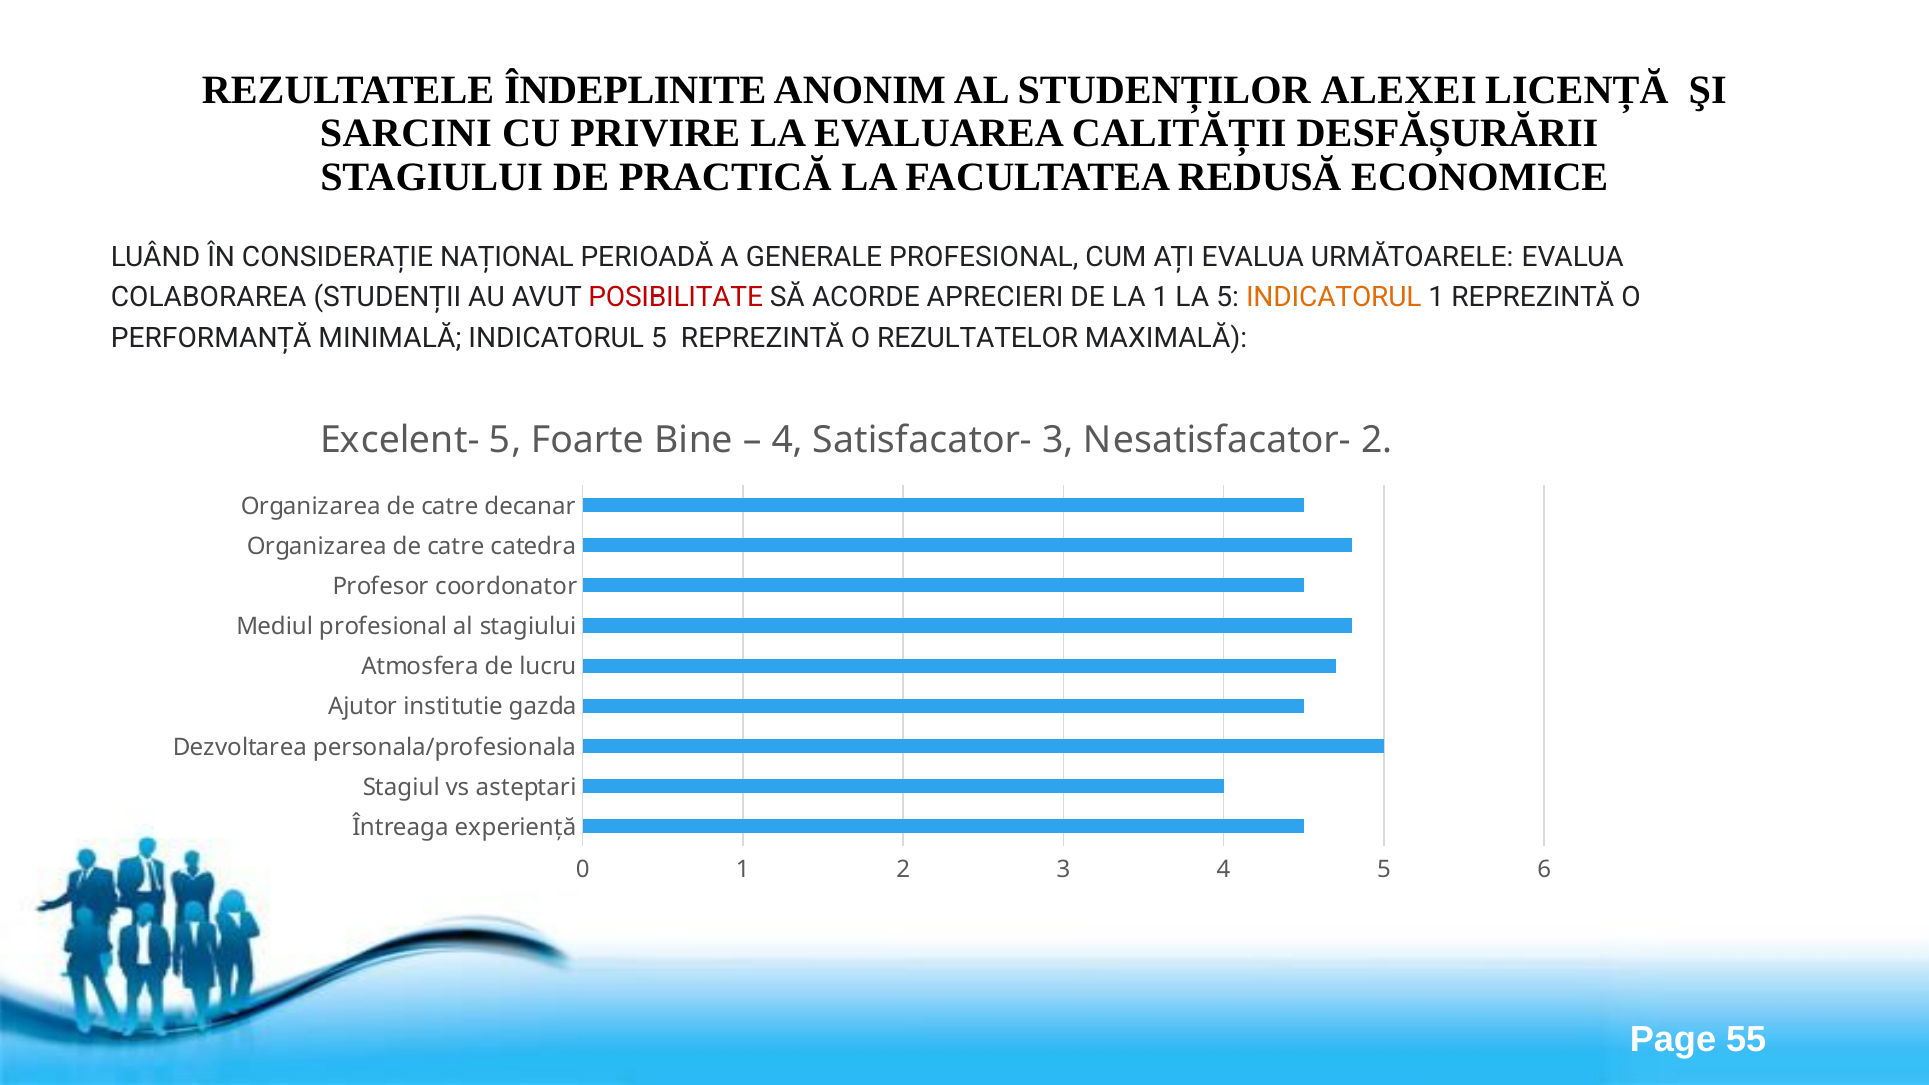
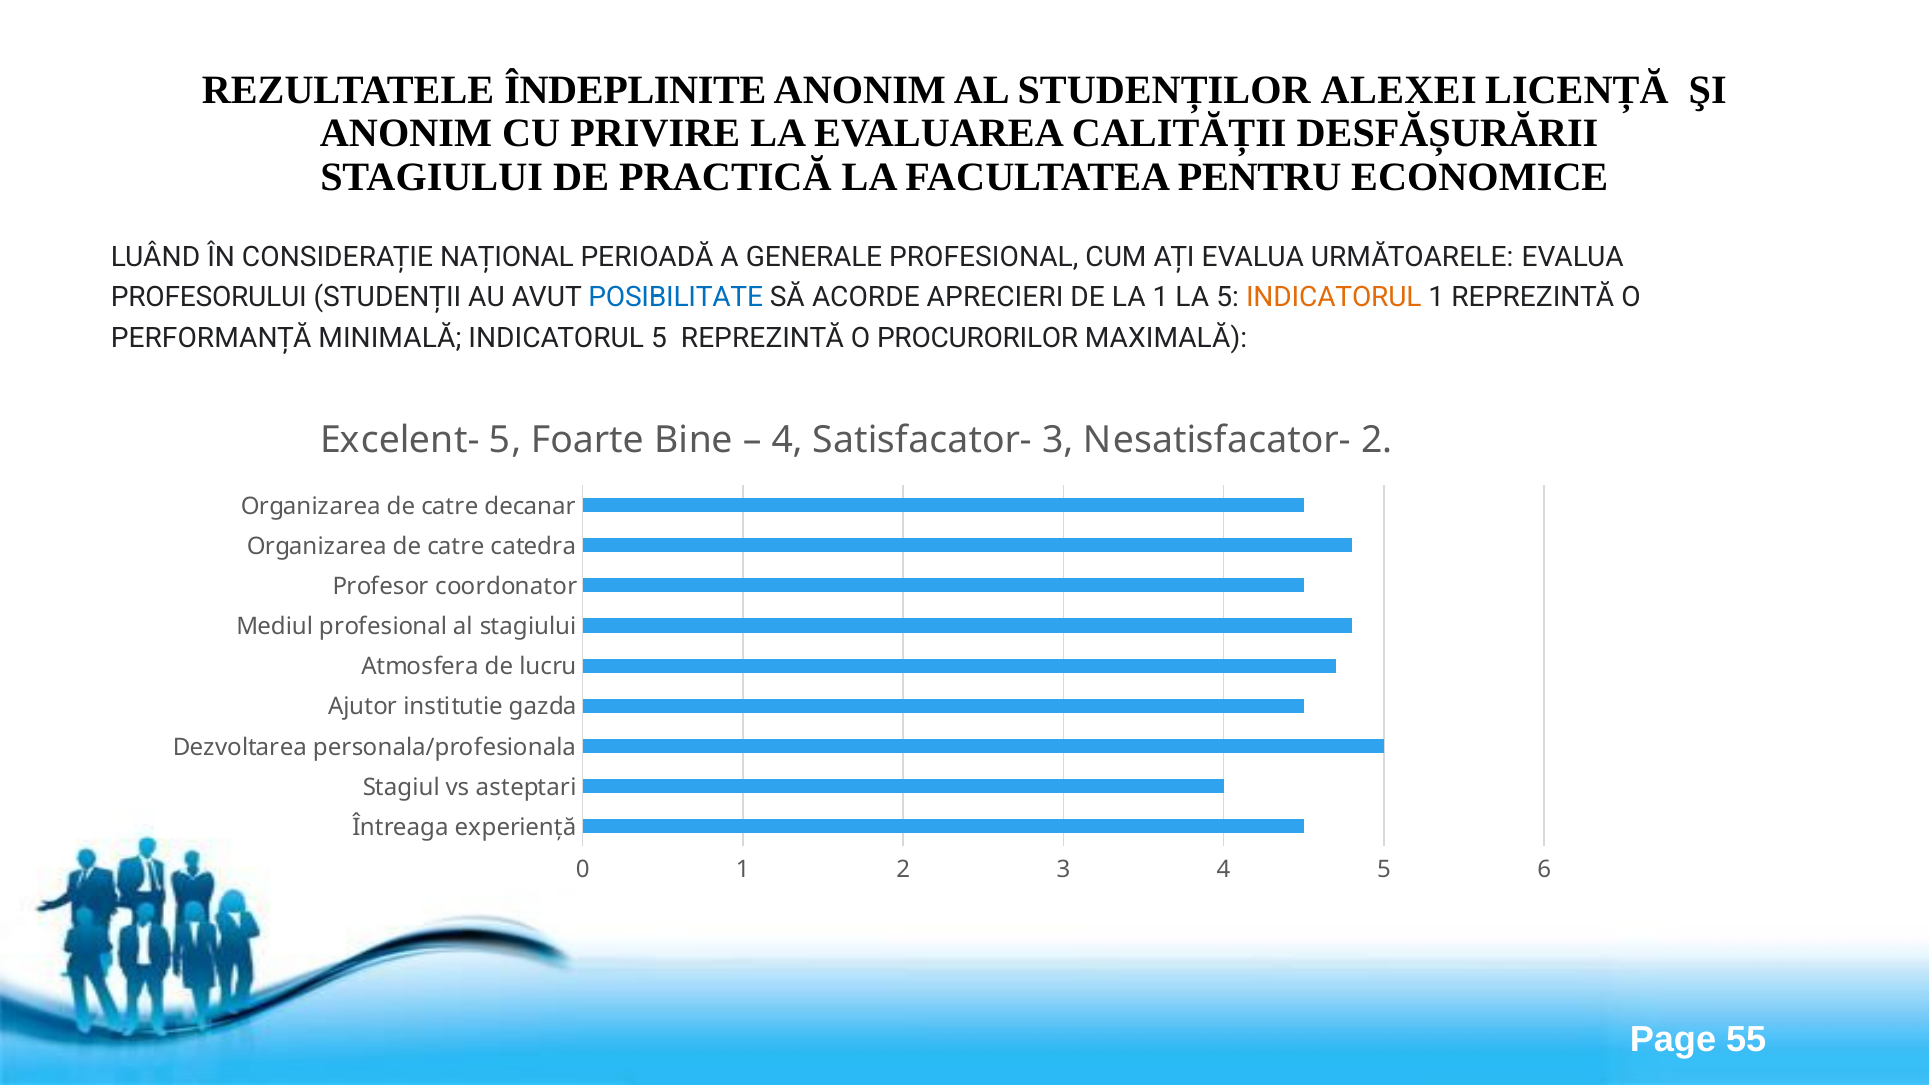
SARCINI: SARCINI -> ANONIM (406, 134)
REDUSĂ: REDUSĂ -> PENTRU (1260, 177)
COLABORAREA: COLABORAREA -> PROFESORULUI (209, 298)
POSIBILITATE colour: red -> blue (676, 298)
REZULTATELOR: REZULTATELOR -> PROCURORILOR (978, 338)
